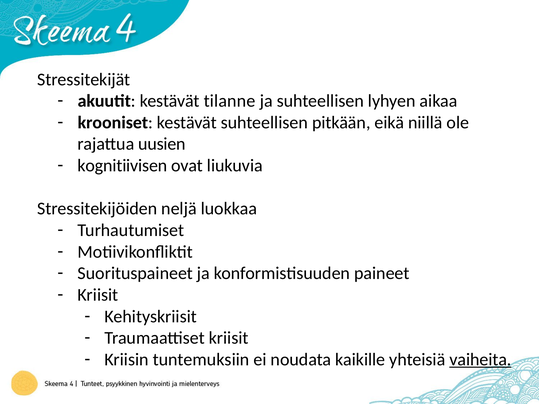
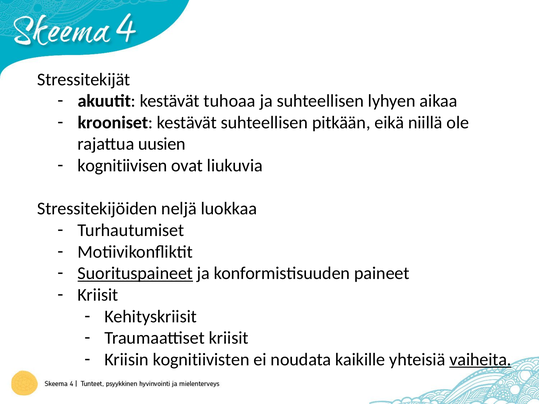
tilanne: tilanne -> tuhoaa (230, 101)
Suorituspaineet underline: none -> present (135, 274)
tuntemuksiin: tuntemuksiin -> kognitiivisten (201, 360)
